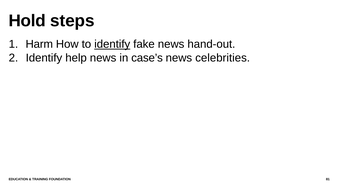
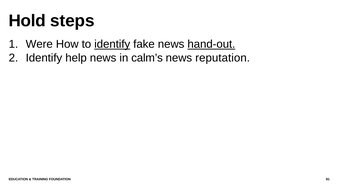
Harm: Harm -> Were (39, 44)
hand-out underline: none -> present (211, 44)
case’s: case’s -> calm’s (147, 58)
celebrities: celebrities -> reputation (223, 58)
